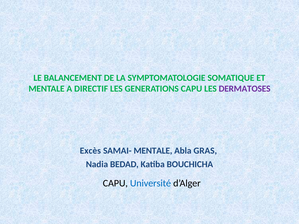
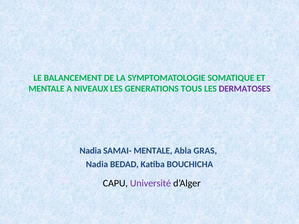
DIRECTIF: DIRECTIF -> NIVEAUX (91, 89)
GENERATIONS CAPU: CAPU -> TOUS (191, 89)
Excès: Excès -> Nadia (90, 151)
Université colour: blue -> purple (151, 183)
